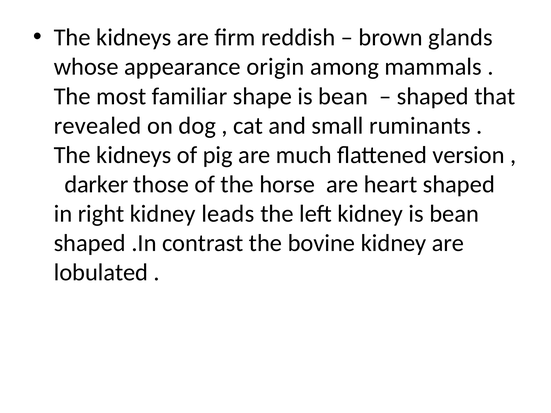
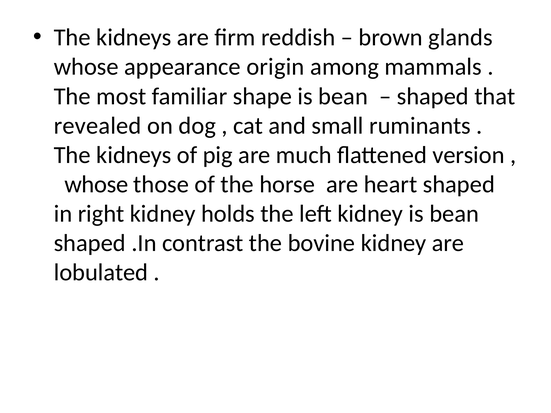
darker: darker -> whose (96, 185)
leads: leads -> holds (228, 214)
